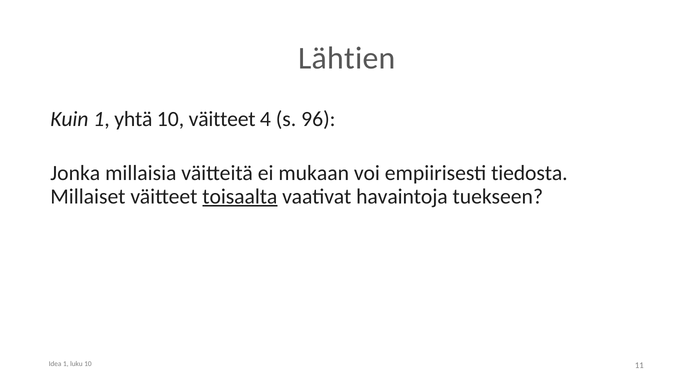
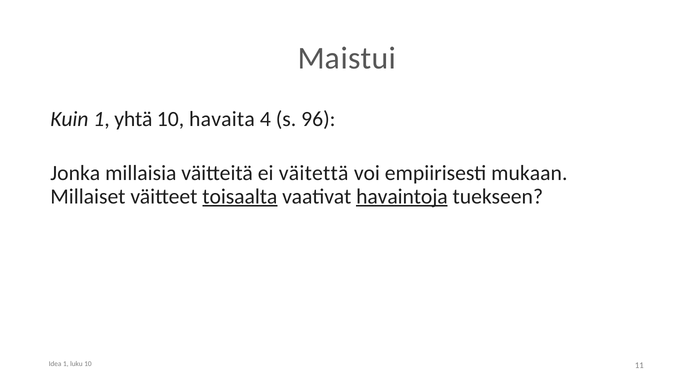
Lähtien: Lähtien -> Maistui (347, 58)
10 väitteet: väitteet -> havaita (222, 119)
mukaan: mukaan -> väitettä (314, 173)
tiedosta: tiedosta -> mukaan (529, 173)
havaintoja underline: none -> present (402, 197)
